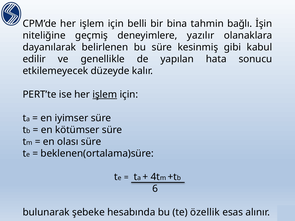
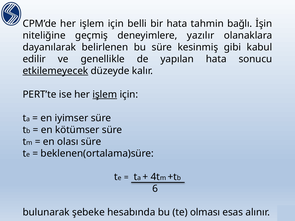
bir bina: bina -> hata (177, 24)
etkilemeyecek underline: none -> present (55, 71)
özellik: özellik -> olması (205, 213)
